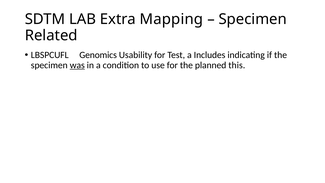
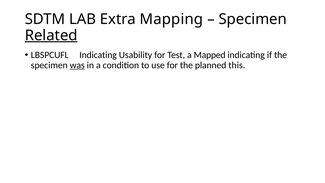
Related underline: none -> present (51, 35)
LBSPCUFL Genomics: Genomics -> Indicating (98, 55)
Includes: Includes -> Mapped (210, 55)
